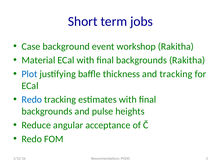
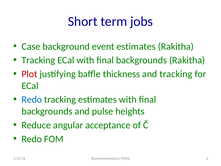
event workshop: workshop -> estimates (136, 46)
Material: Material -> Tracking (38, 60)
Plot colour: blue -> red (29, 74)
